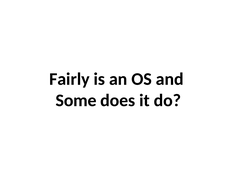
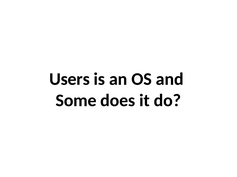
Fairly: Fairly -> Users (69, 79)
